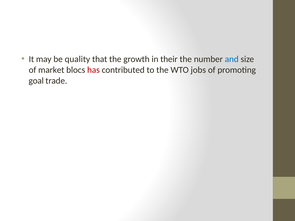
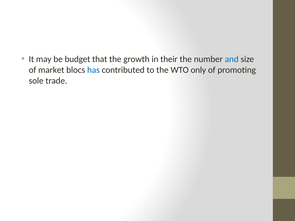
quality: quality -> budget (77, 59)
has colour: red -> blue (93, 70)
jobs: jobs -> only (198, 70)
goal: goal -> sole (36, 81)
